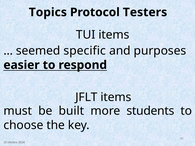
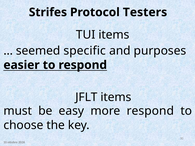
Topics: Topics -> Strifes (48, 12)
built: built -> easy (71, 111)
more students: students -> respond (150, 111)
